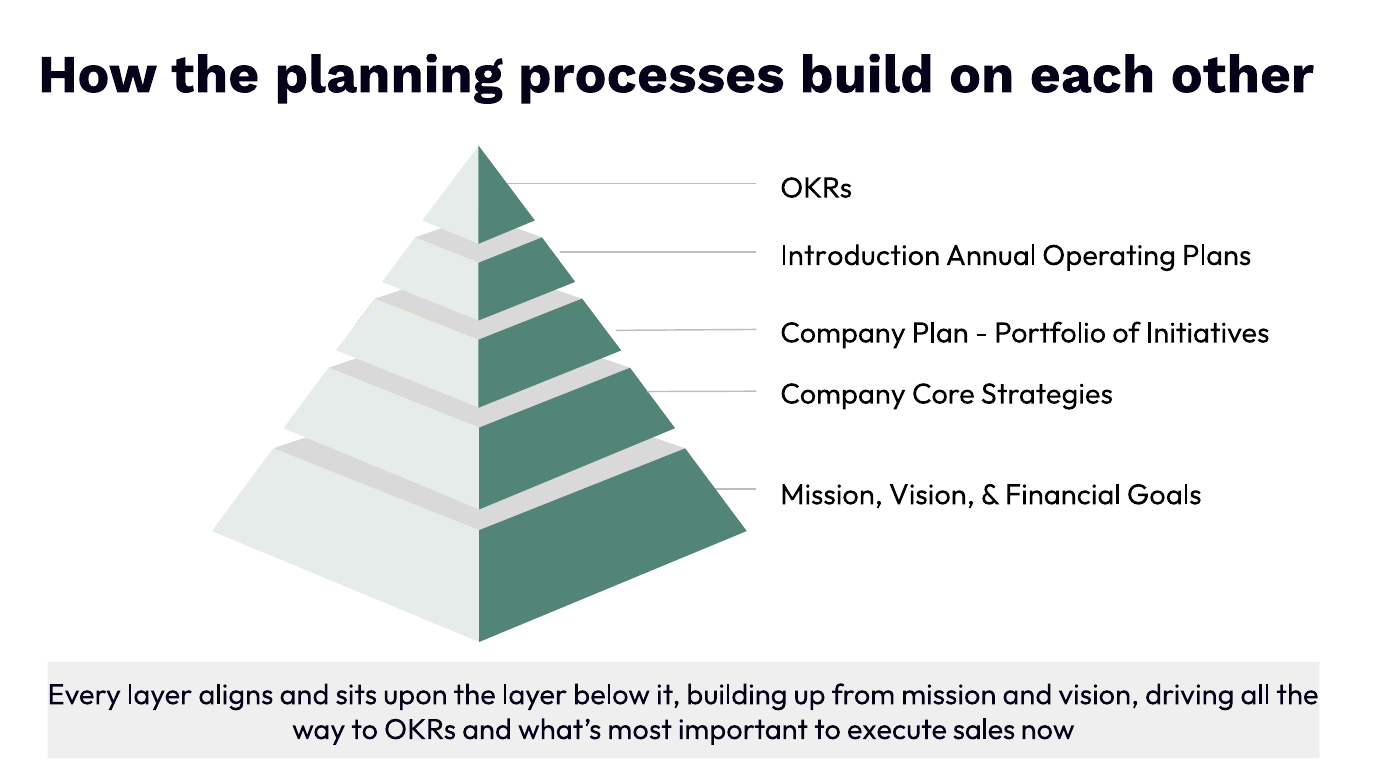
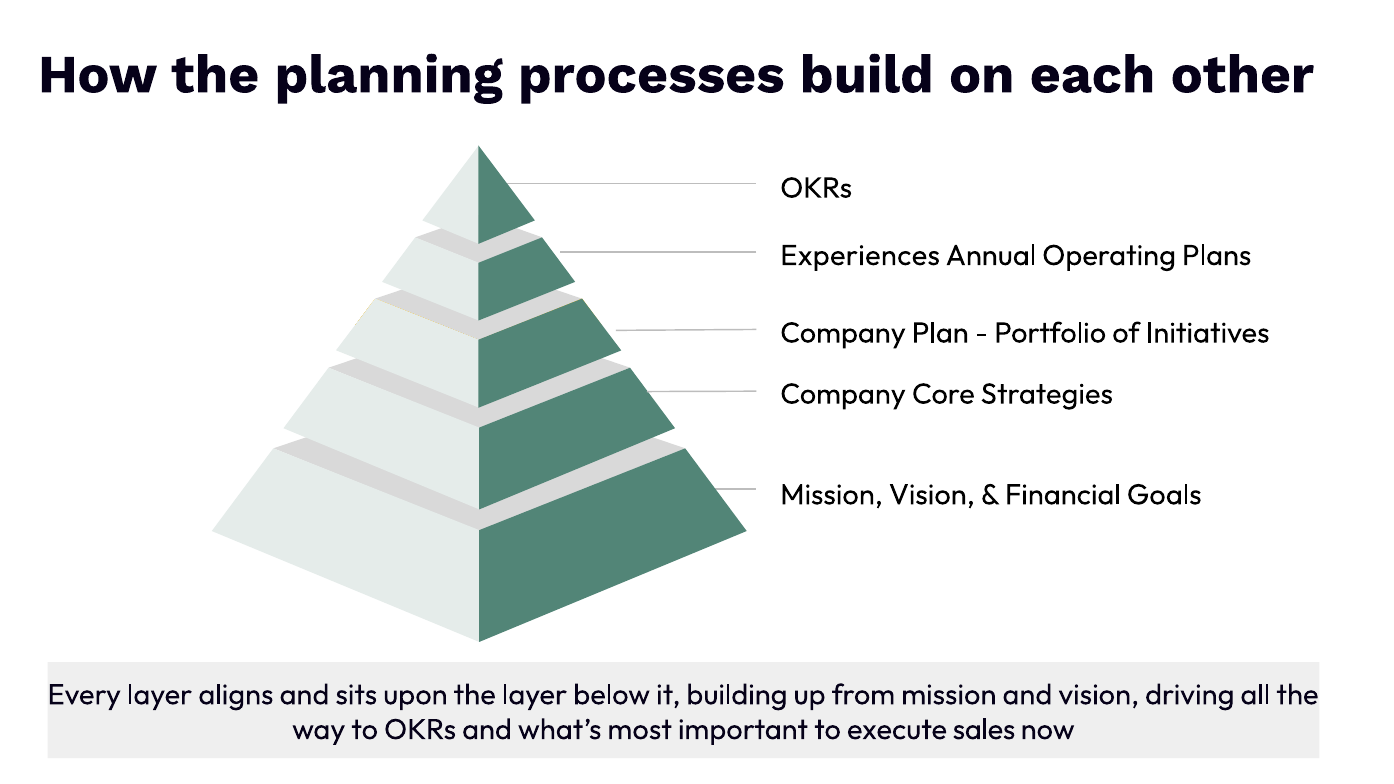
Introduction: Introduction -> Experiences (860, 256)
